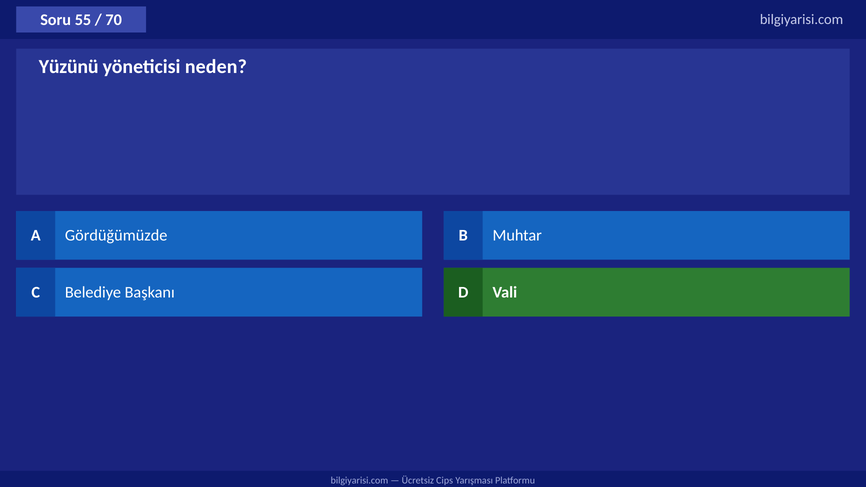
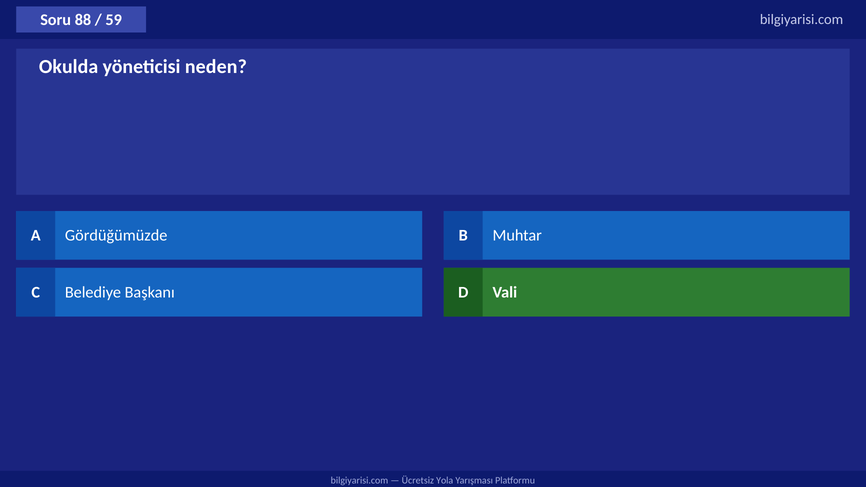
55: 55 -> 88 (83, 20)
70: 70 -> 59 (114, 20)
Yüzünü: Yüzünü -> Okulda (69, 67)
Cips: Cips -> Yola (445, 480)
